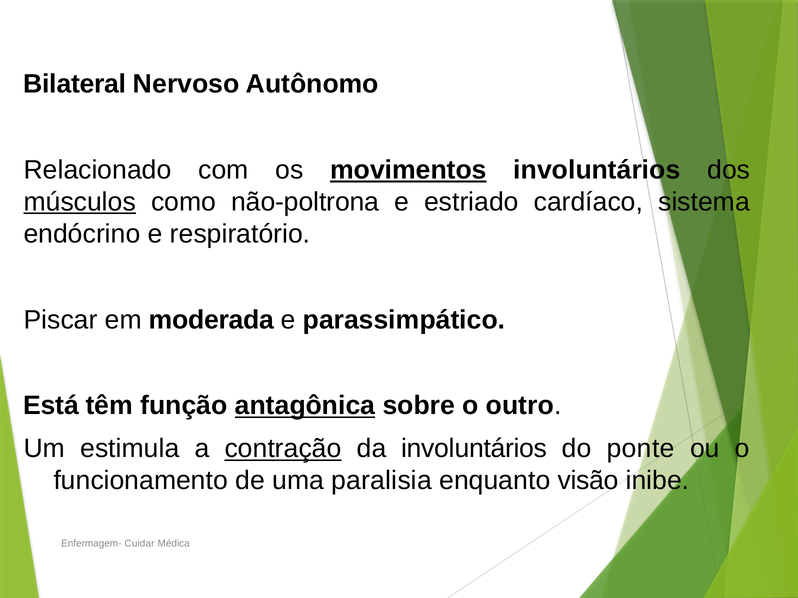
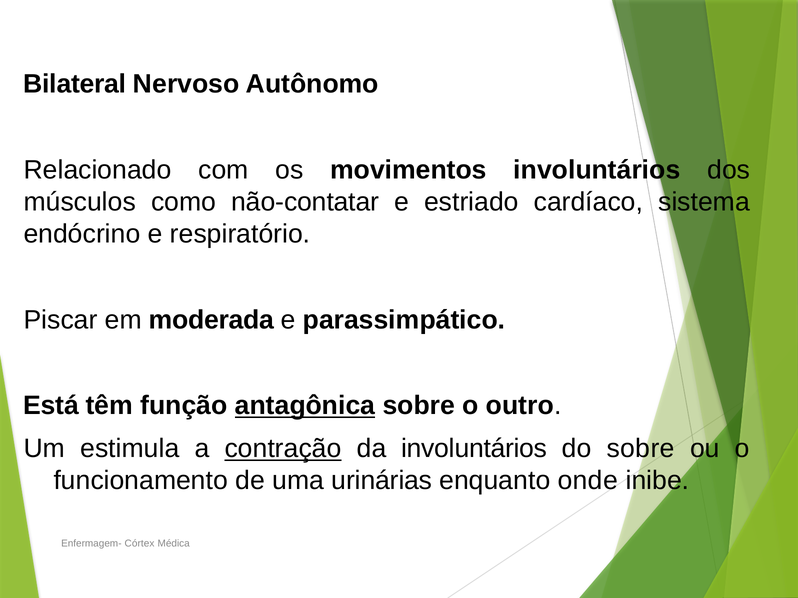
movimentos underline: present -> none (408, 170)
músculos underline: present -> none (80, 202)
não-poltrona: não-poltrona -> não-contatar (305, 202)
do ponte: ponte -> sobre (641, 449)
paralisia: paralisia -> urinárias (382, 481)
visão: visão -> onde (588, 481)
Cuidar: Cuidar -> Córtex (140, 544)
